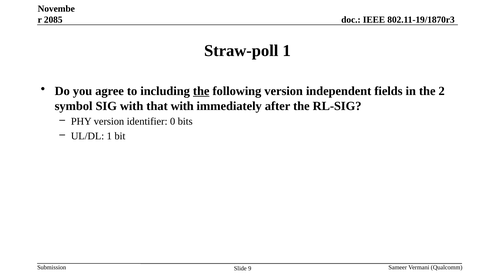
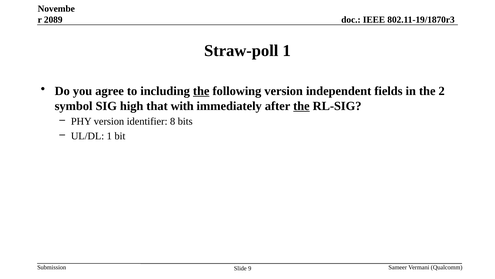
2085: 2085 -> 2089 (53, 20)
SIG with: with -> high (132, 106)
the underline: none -> present (301, 106)
0: 0 -> 8 (173, 121)
